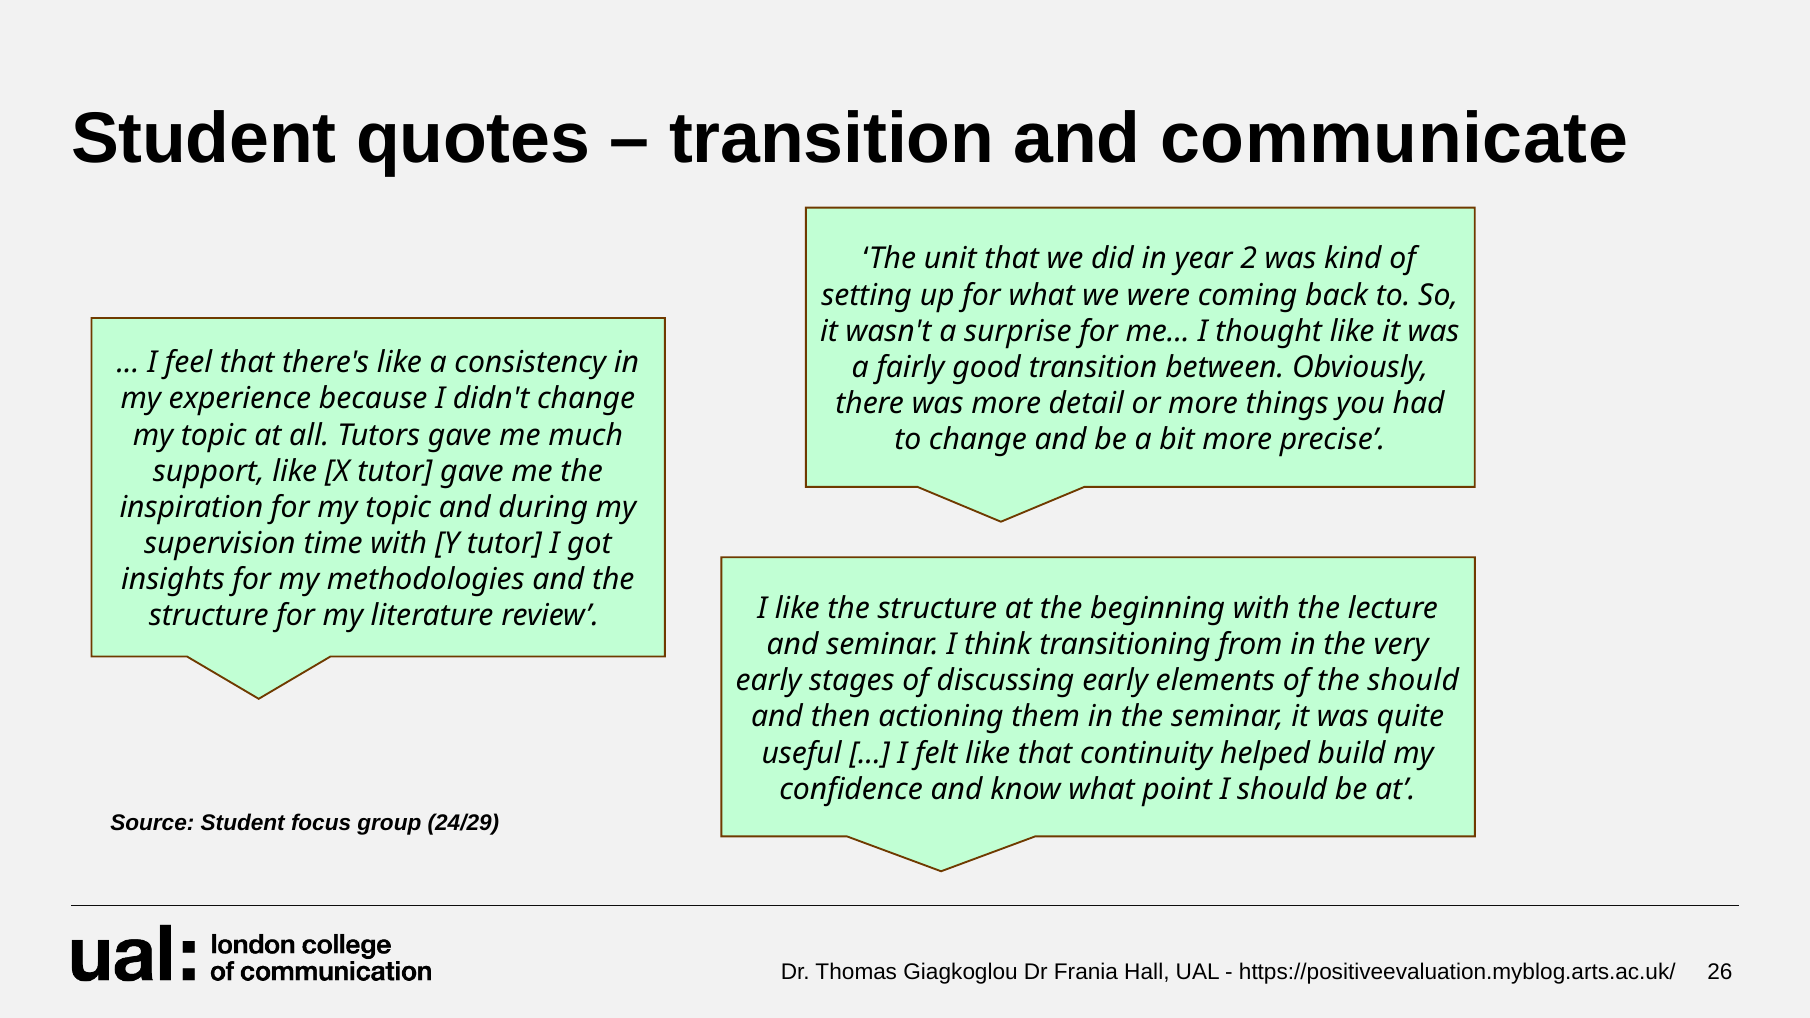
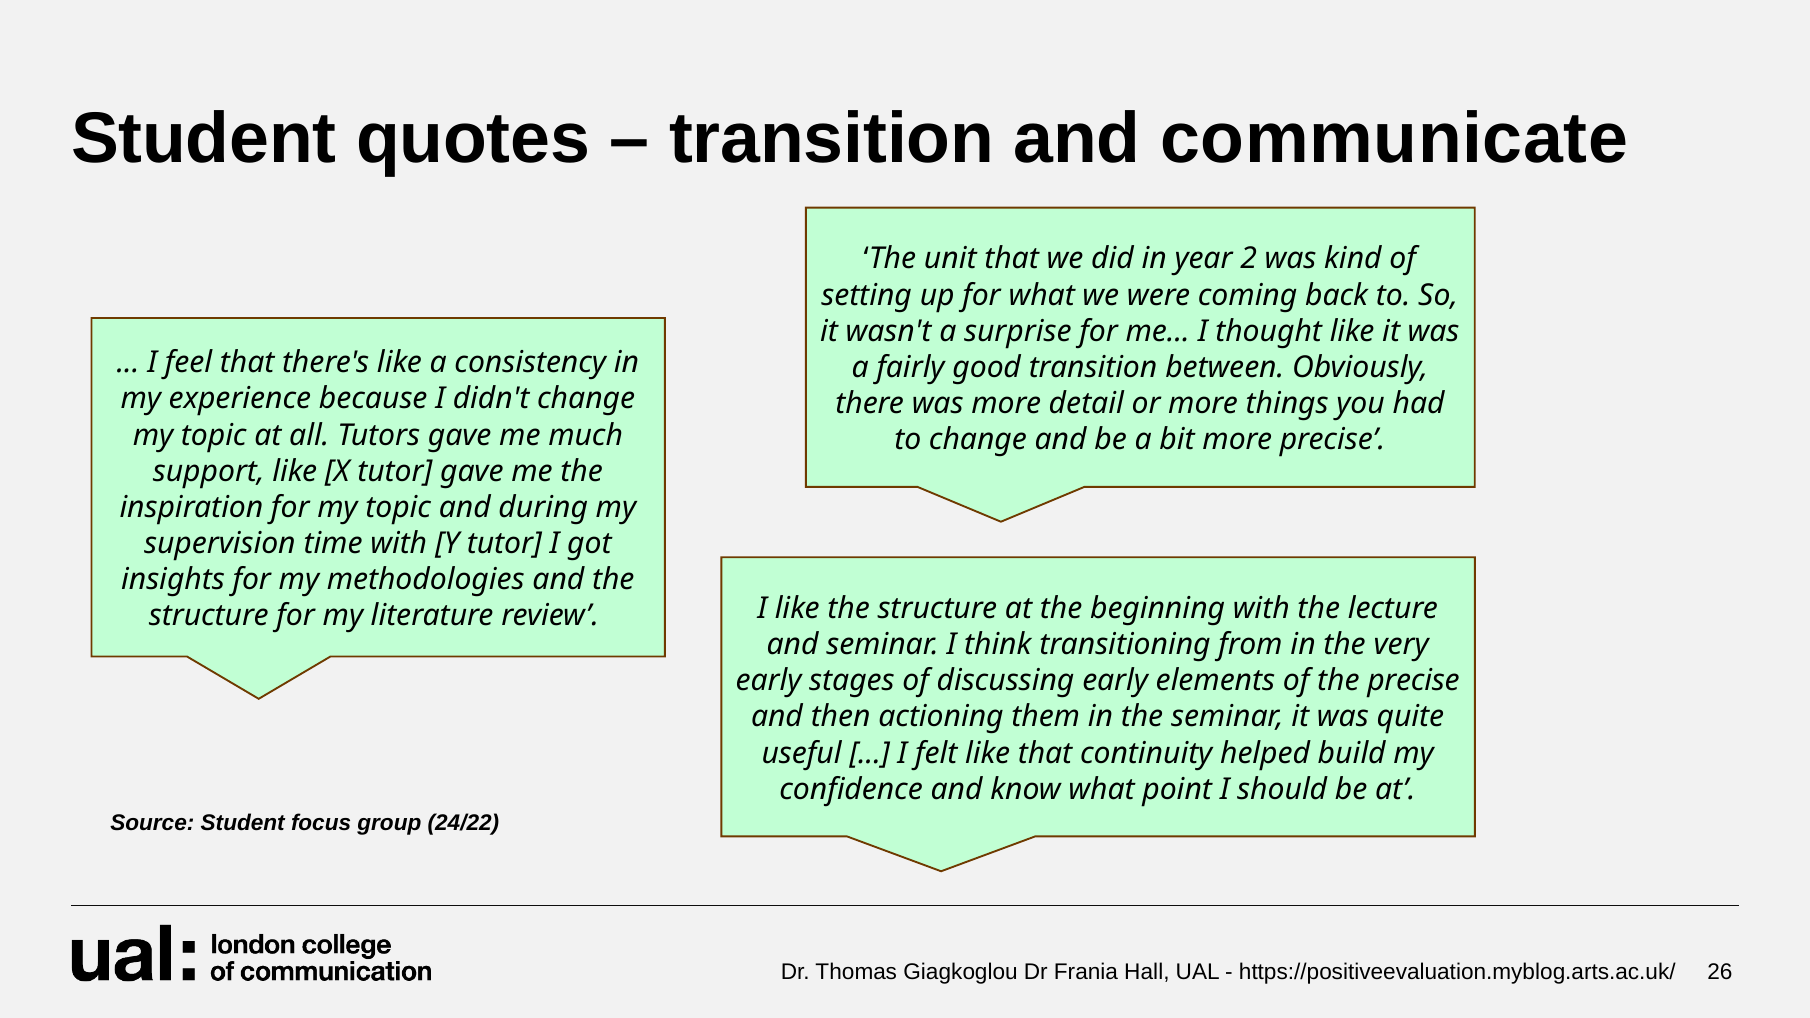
the should: should -> precise (1413, 681)
24/29: 24/29 -> 24/22 (463, 823)
